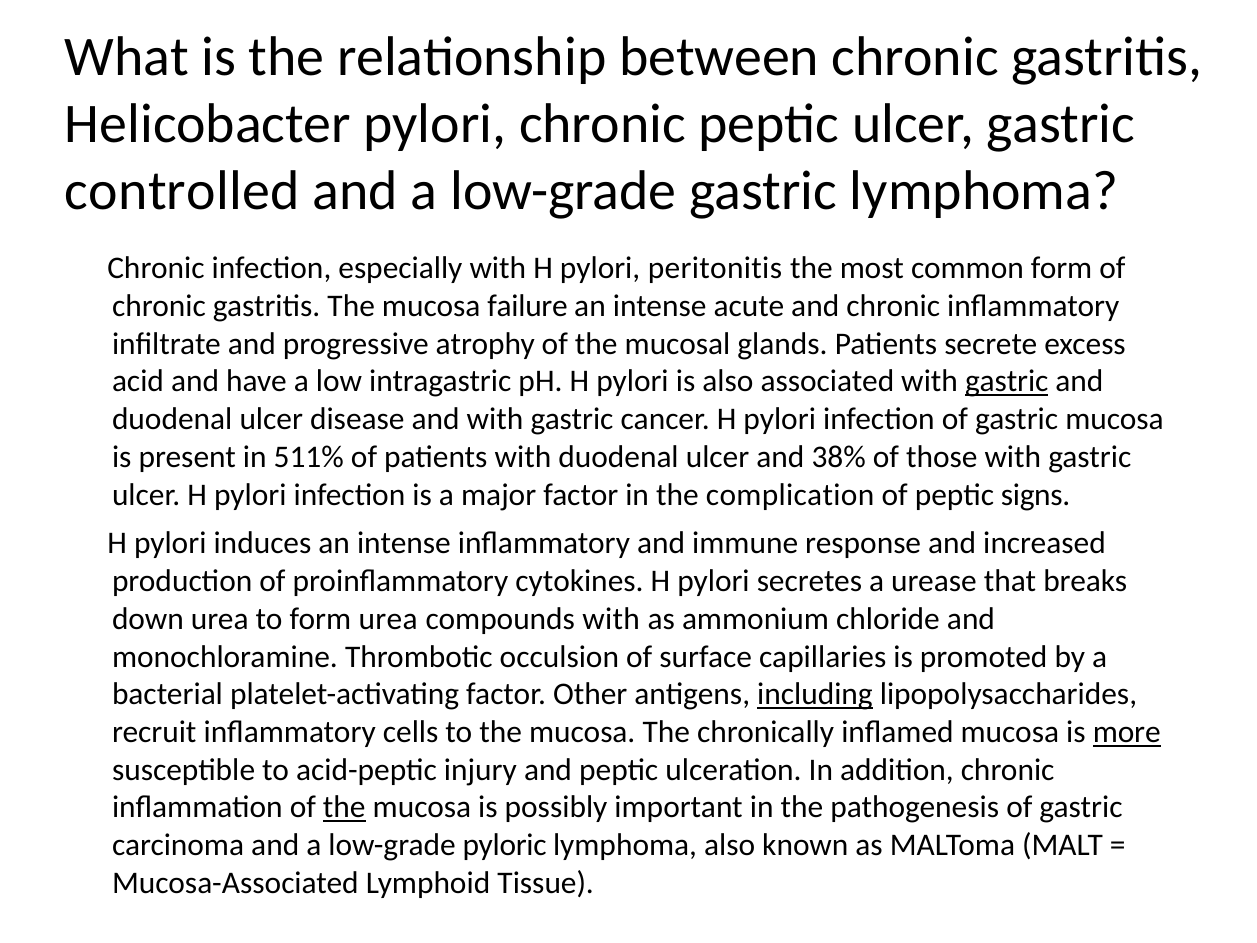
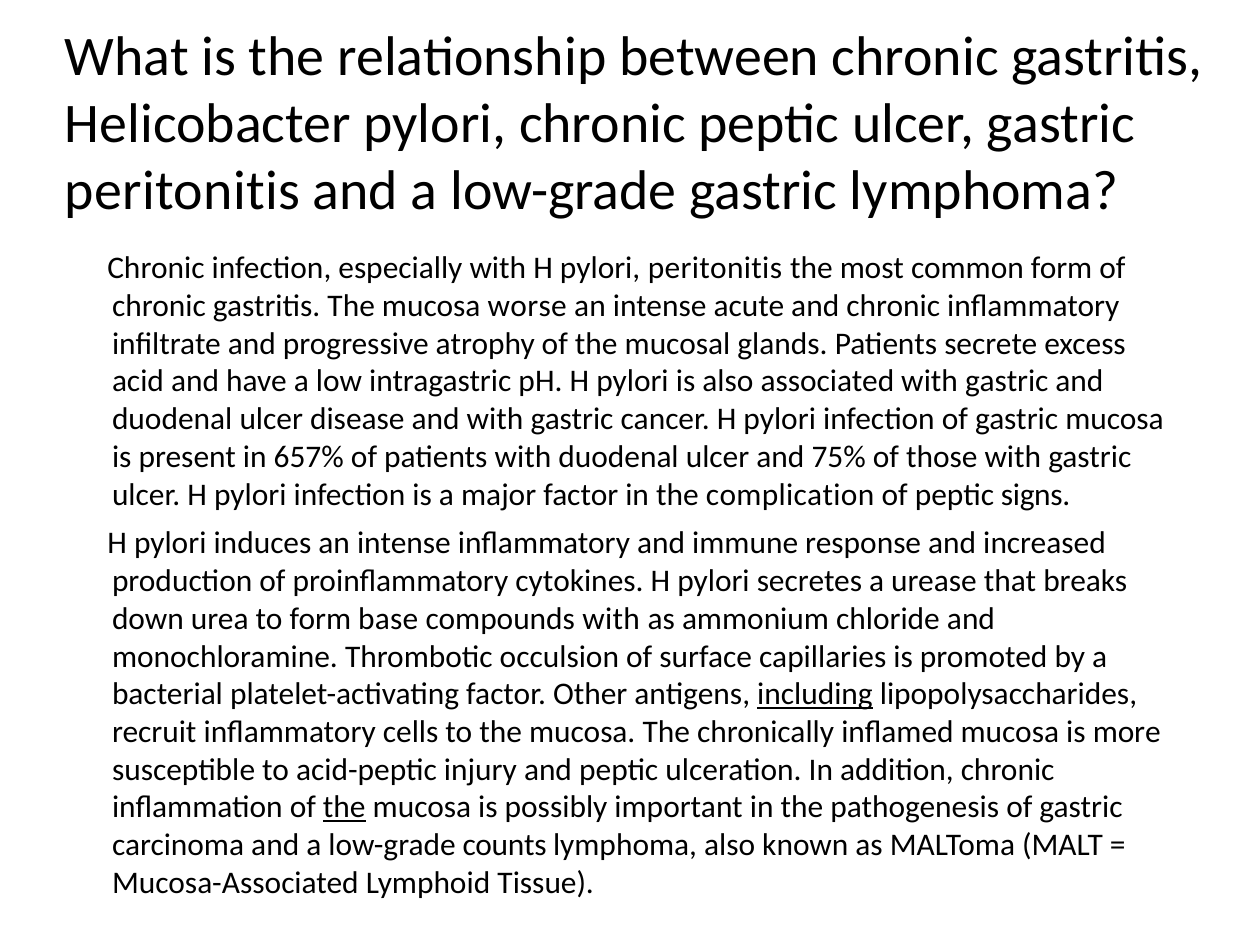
controlled: controlled -> peritonitis (182, 191)
failure: failure -> worse (527, 306)
gastric underline: present -> none (1007, 381)
511%: 511% -> 657% (309, 457)
38%: 38% -> 75% (839, 457)
form urea: urea -> base (388, 619)
more underline: present -> none (1127, 732)
pyloric: pyloric -> counts (505, 845)
